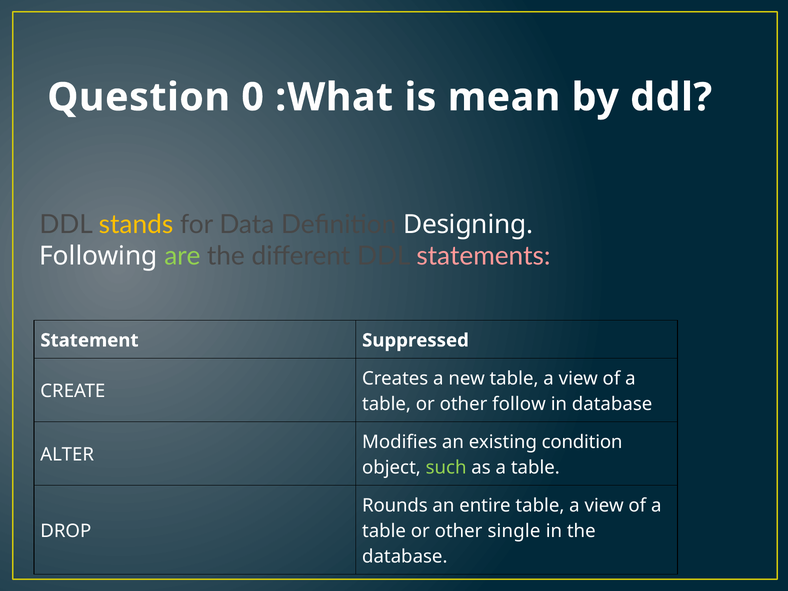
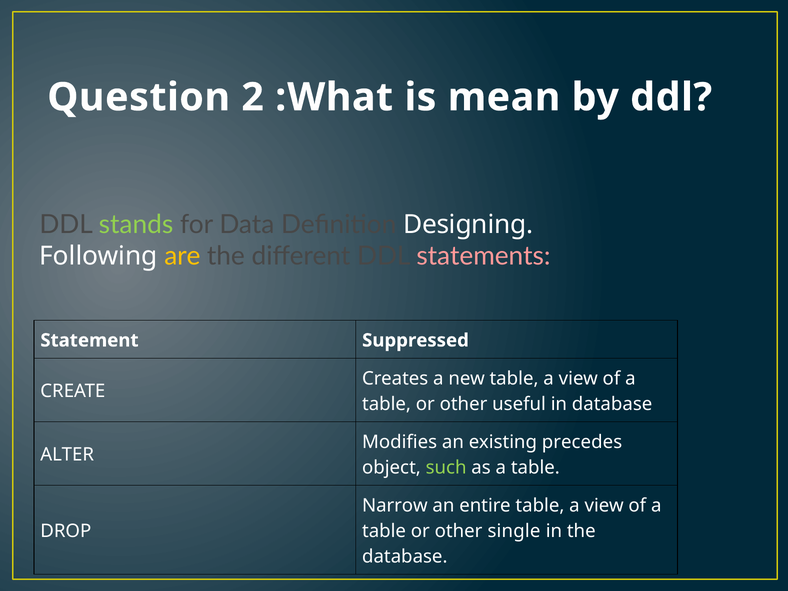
0: 0 -> 2 (253, 97)
stands colour: yellow -> light green (136, 225)
are colour: light green -> yellow (182, 256)
follow: follow -> useful (519, 404)
condition: condition -> precedes (582, 442)
Rounds: Rounds -> Narrow (395, 505)
